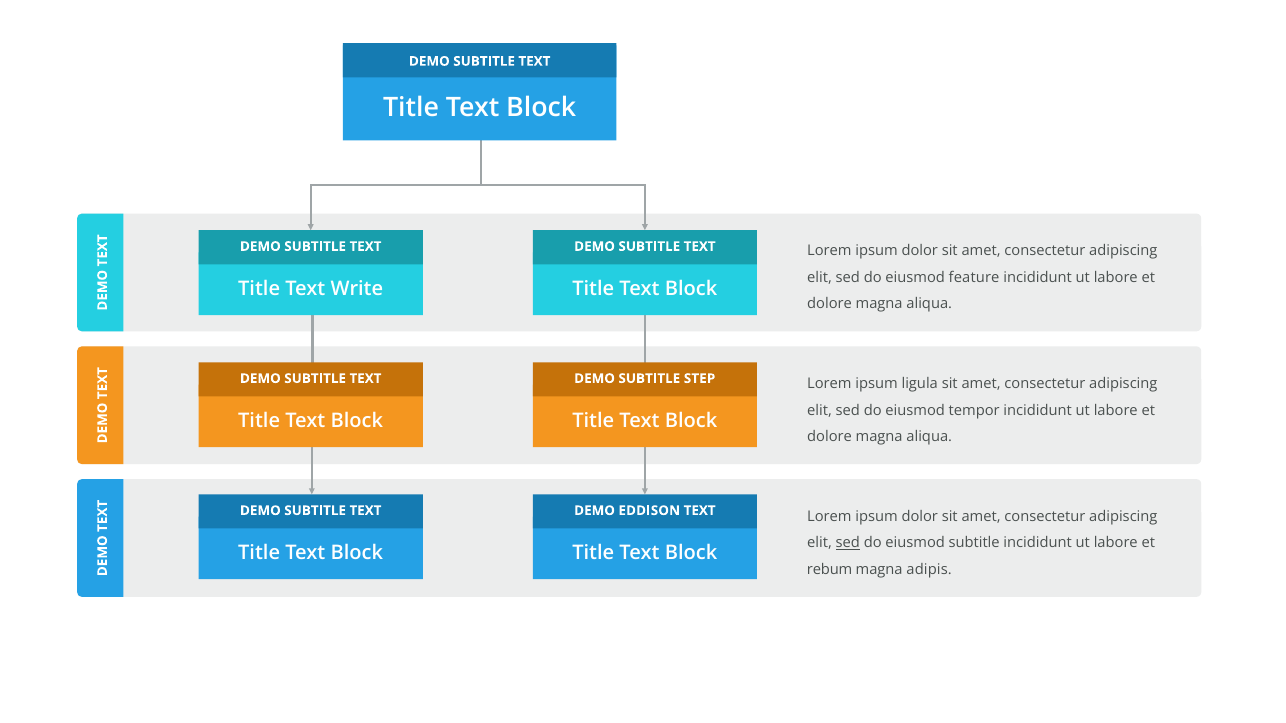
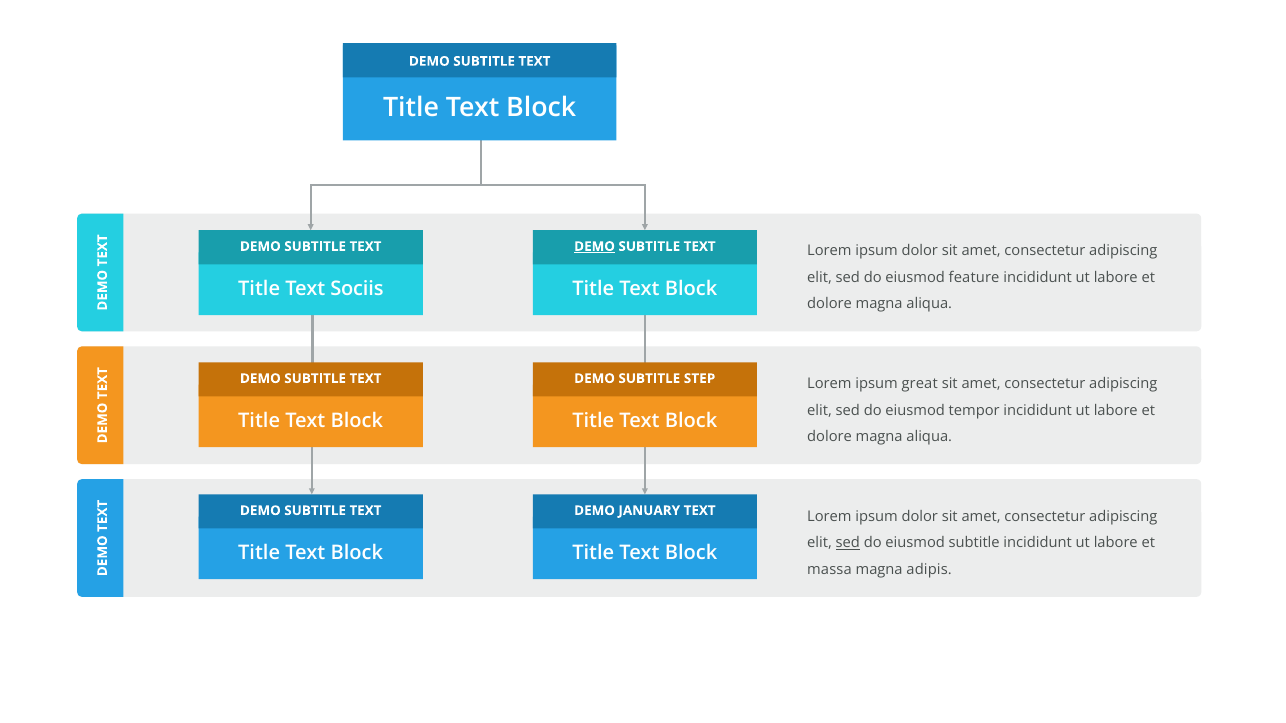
DEMO underline: none -> present (595, 247)
Write: Write -> Sociis (357, 289)
ligula: ligula -> great (920, 384)
EDDISON: EDDISON -> JANUARY (649, 511)
rebum: rebum -> massa (830, 570)
